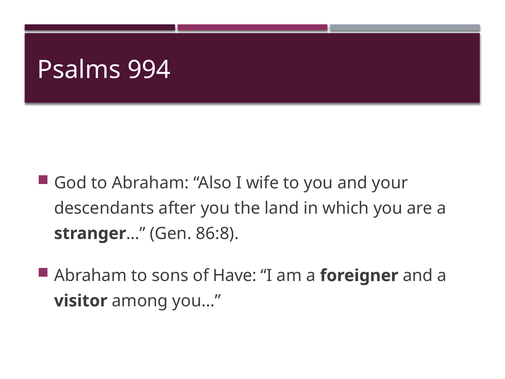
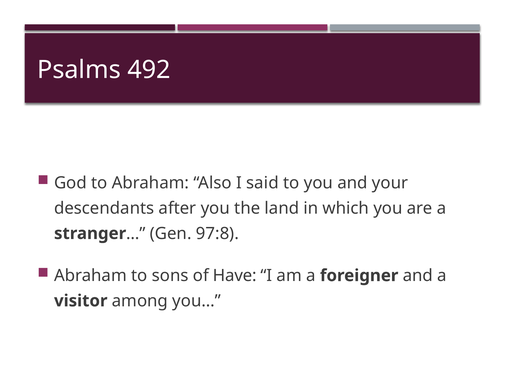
994: 994 -> 492 (149, 70)
wife: wife -> said (262, 183)
86:8: 86:8 -> 97:8 (217, 233)
